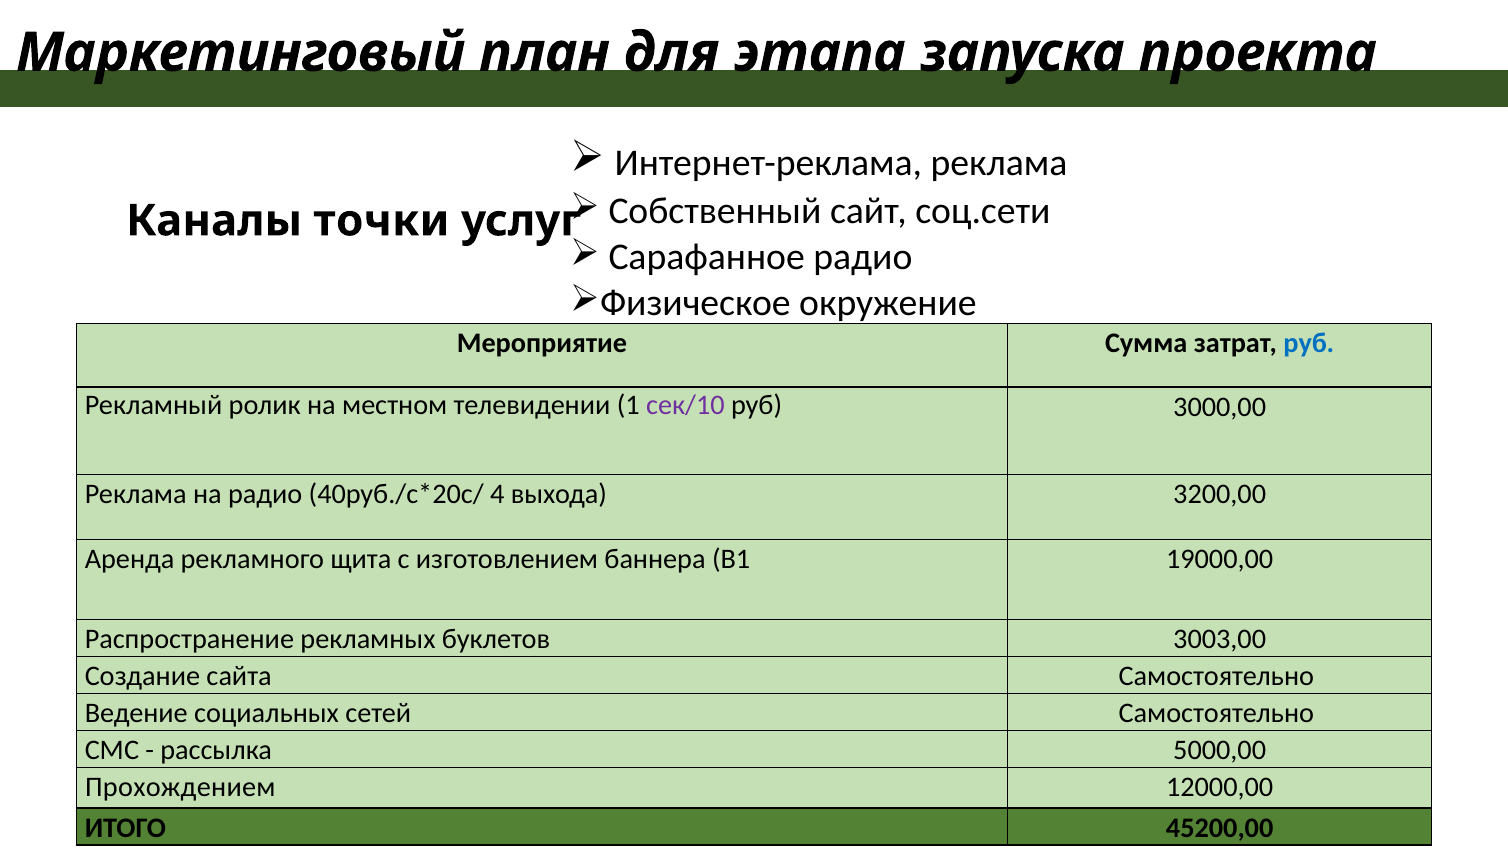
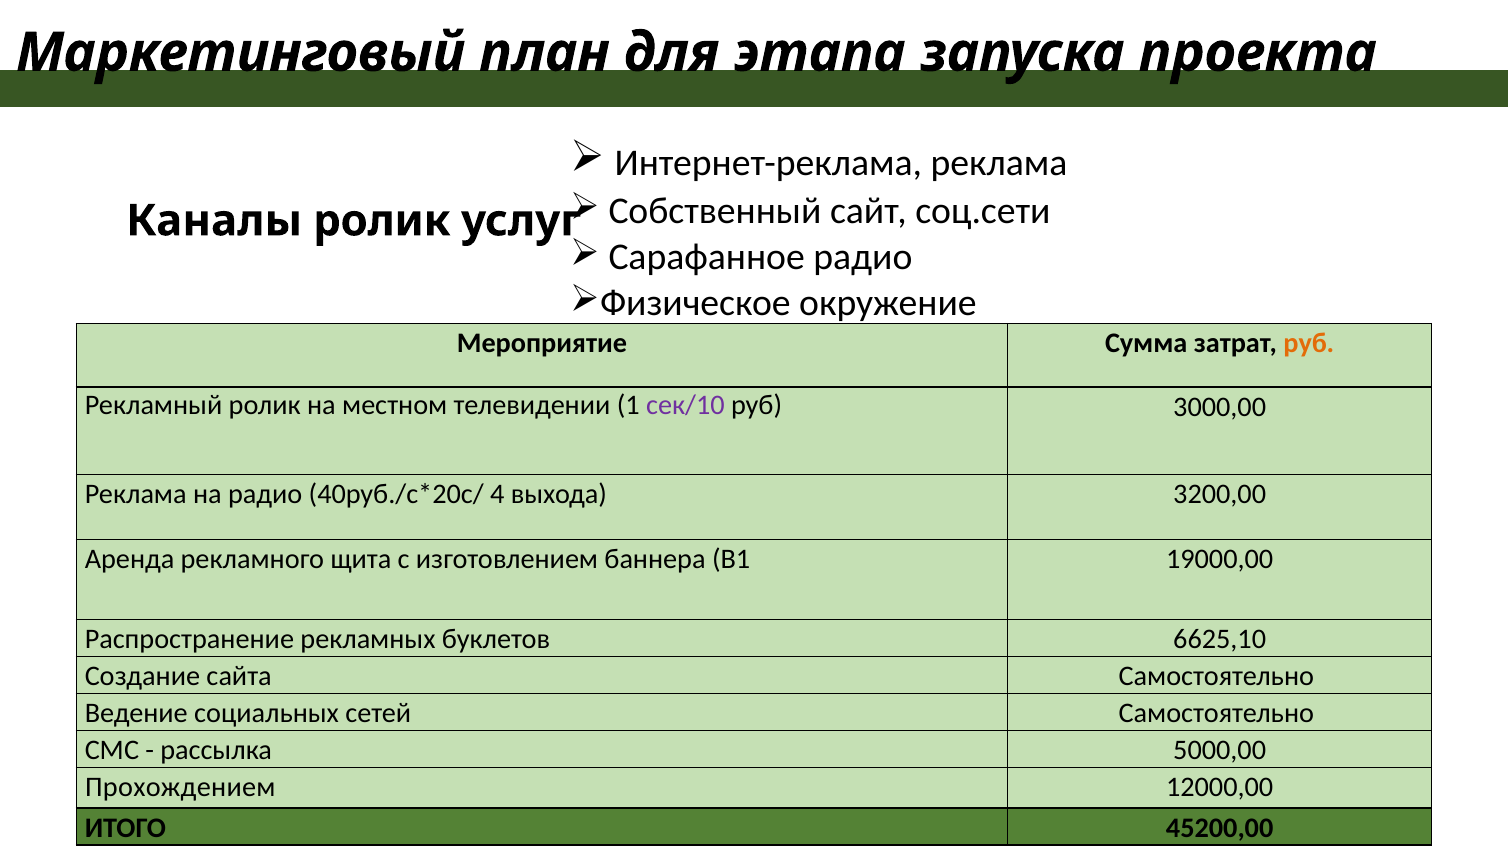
Каналы точки: точки -> ролик (382, 221)
руб colour: blue -> orange (1309, 344)
3003,00: 3003,00 -> 6625,10 (1220, 640)
